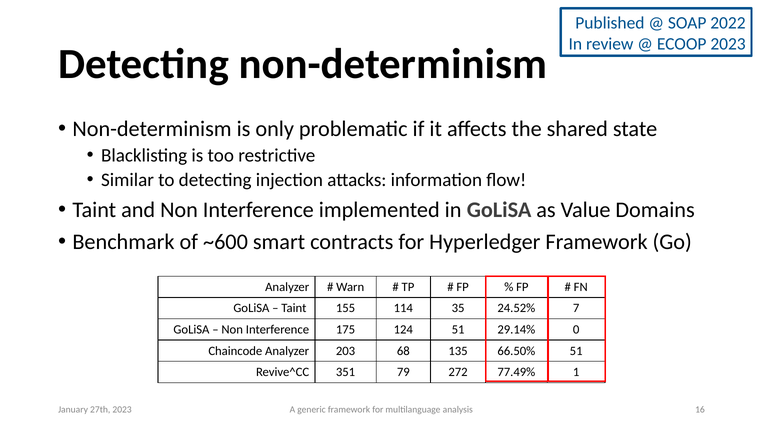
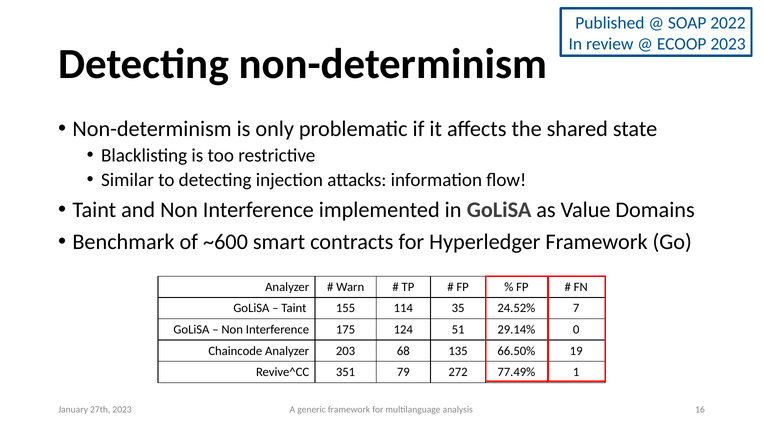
66.50% 51: 51 -> 19 (576, 351)
